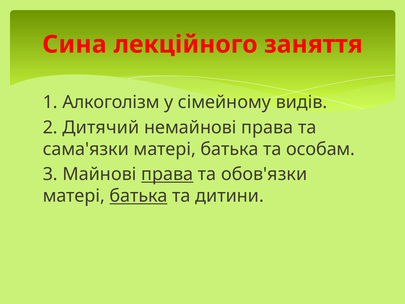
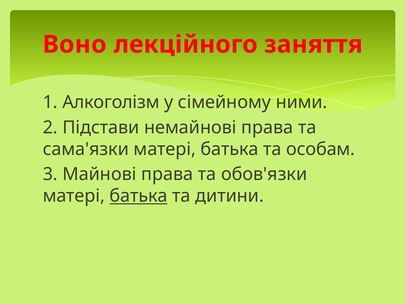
Сина: Сина -> Воно (74, 44)
видів: видів -> ними (302, 102)
Дитячий: Дитячий -> Підстави (101, 127)
права underline: present -> none (167, 174)
